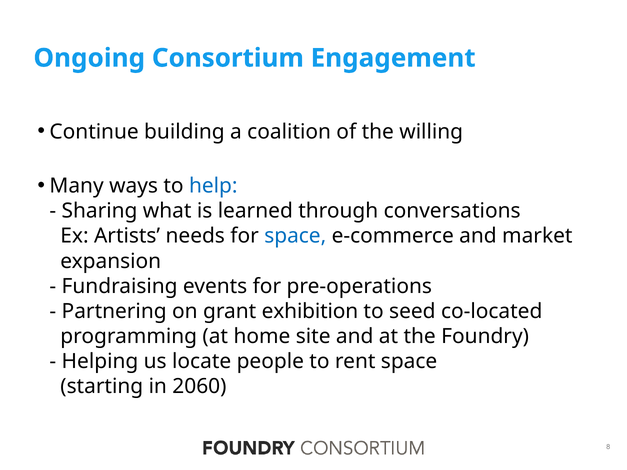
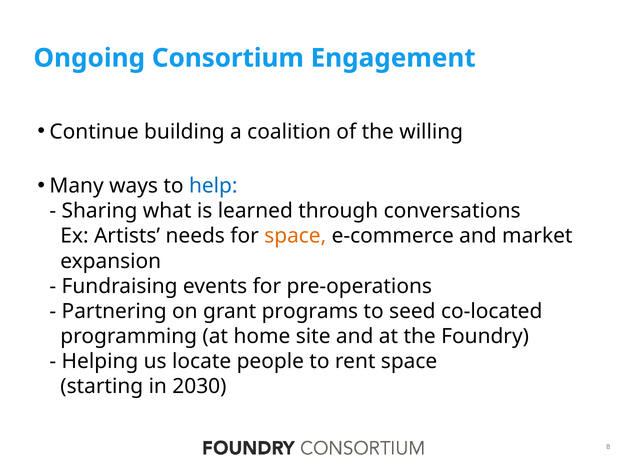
space colour: blue -> orange (295, 236)
exhibition: exhibition -> programs (310, 311)
2060: 2060 -> 2030 (199, 387)
